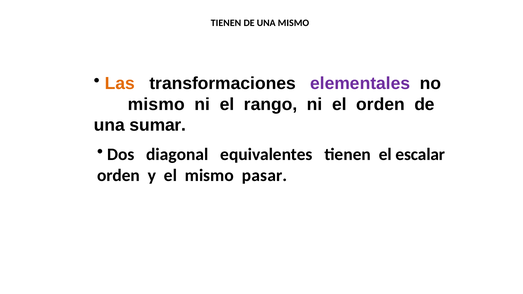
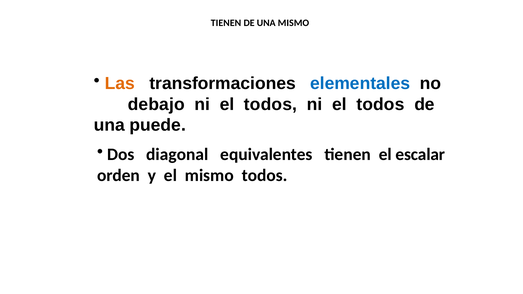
elementales colour: purple -> blue (360, 83)
mismo: mismo -> debajo (156, 104)
rango: rango -> todos (271, 104)
orden: orden -> todos (380, 104)
sumar: sumar -> puede (158, 125)
mismo pasar: pasar -> todos (265, 175)
